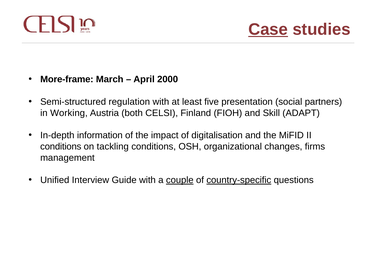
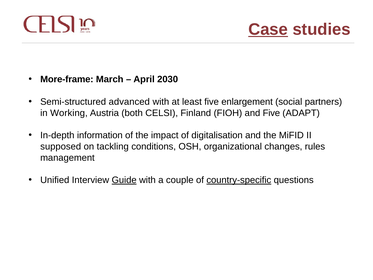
2000: 2000 -> 2030 (168, 79)
regulation: regulation -> advanced (129, 102)
presentation: presentation -> enlargement (247, 102)
and Skill: Skill -> Five (271, 113)
conditions: conditions -> supposed (61, 146)
firms: firms -> rules (315, 146)
Guide underline: none -> present (124, 180)
couple underline: present -> none (180, 180)
